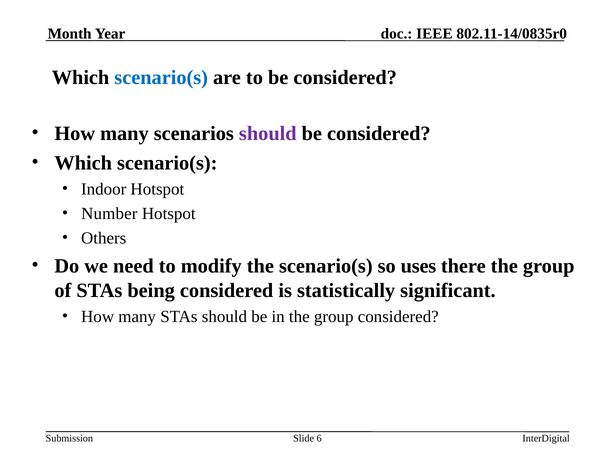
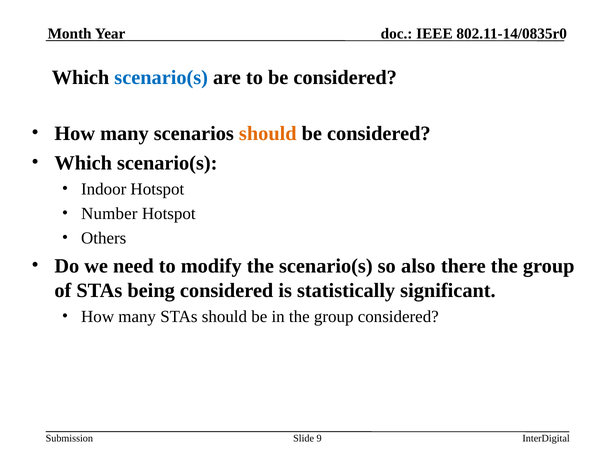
should colour: purple -> orange (268, 134)
uses: uses -> also (418, 266)
6: 6 -> 9 (319, 439)
